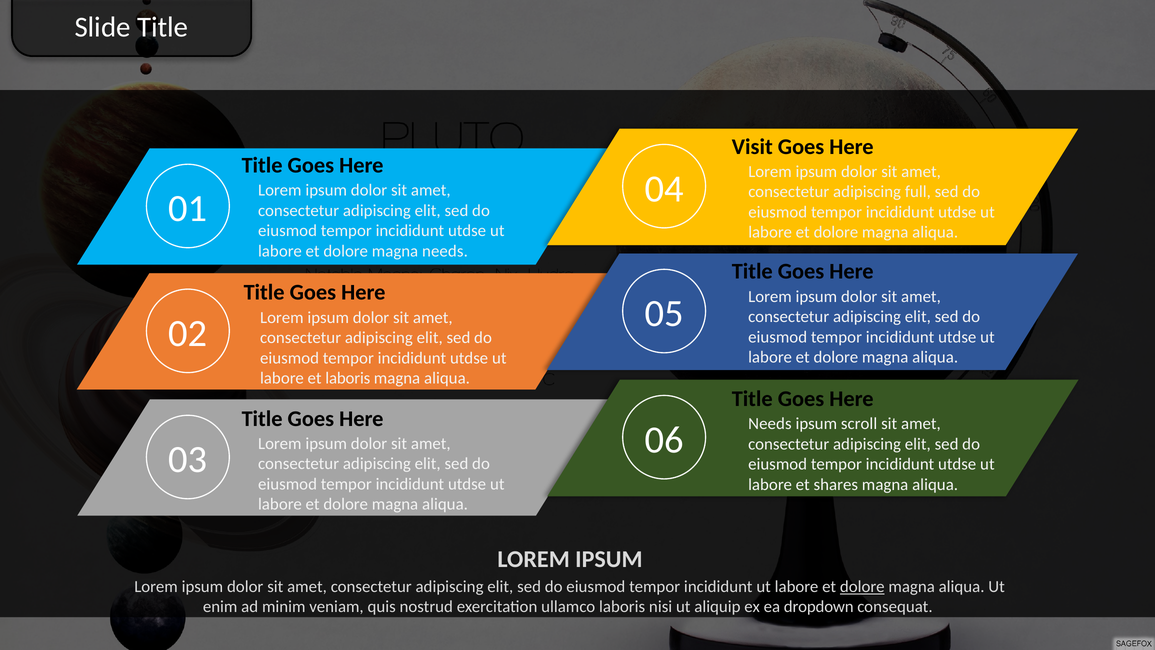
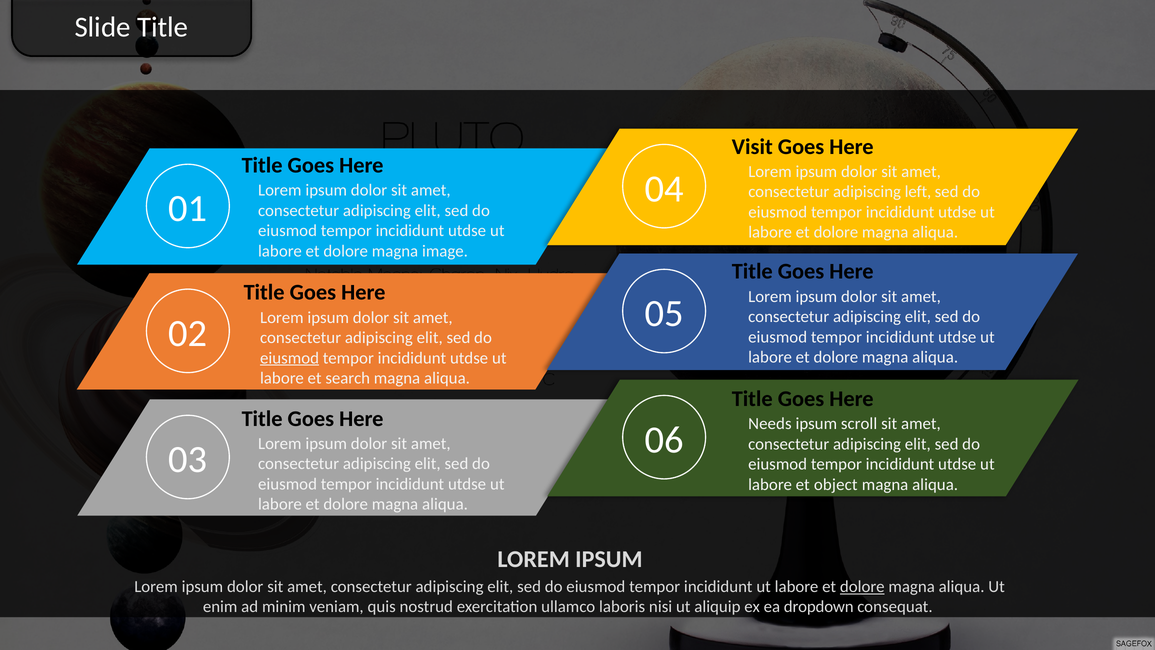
full: full -> left (918, 192)
magna needs: needs -> image (445, 251)
eiusmod underline: none -> present (290, 358)
et laboris: laboris -> search (348, 378)
shares: shares -> object (836, 484)
